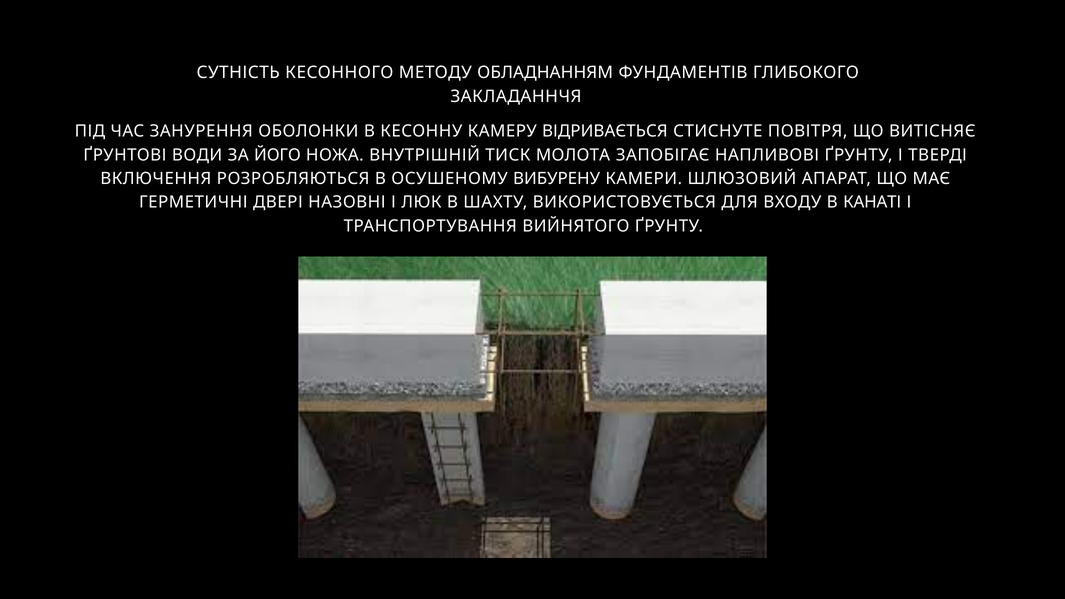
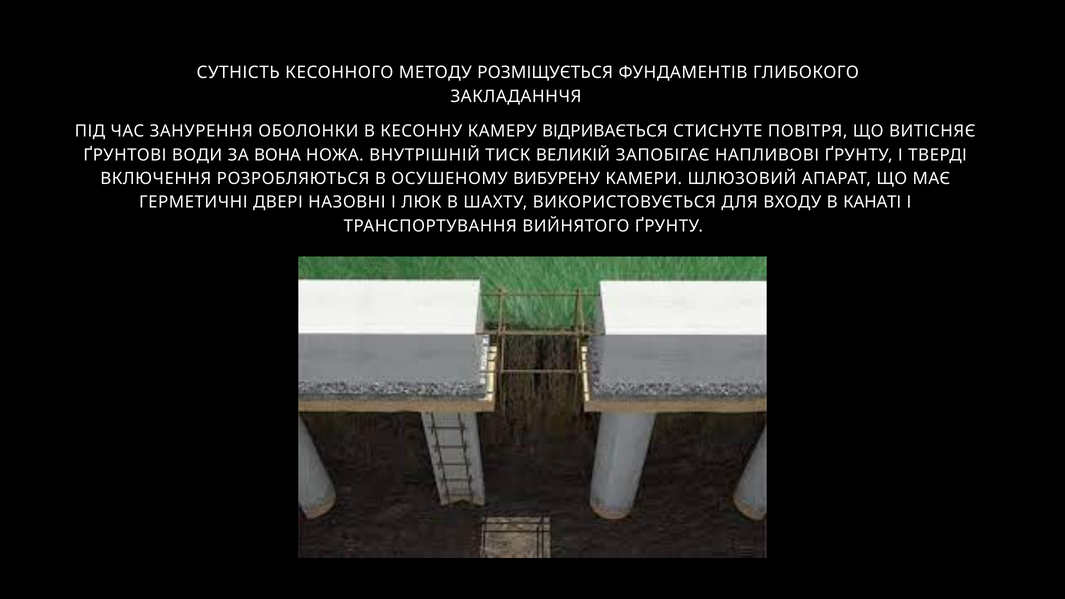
ОБЛАДНАННЯМ: ОБЛАДНАННЯМ -> РОЗМІЩУЄТЬСЯ (545, 72)
ЙОГО: ЙОГО -> ВОНА (277, 155)
МОЛОТА: МОЛОТА -> ВЕЛИКІЙ (573, 155)
